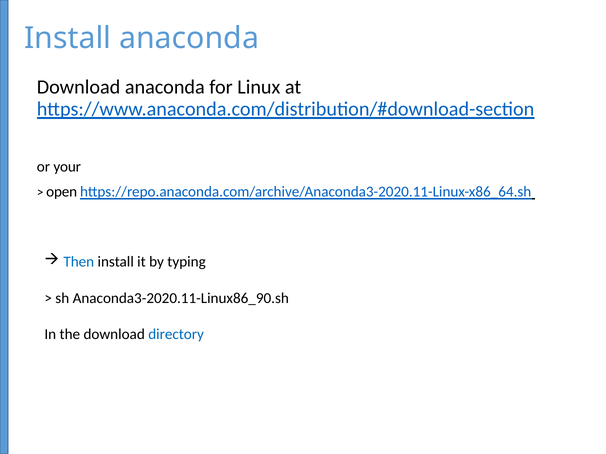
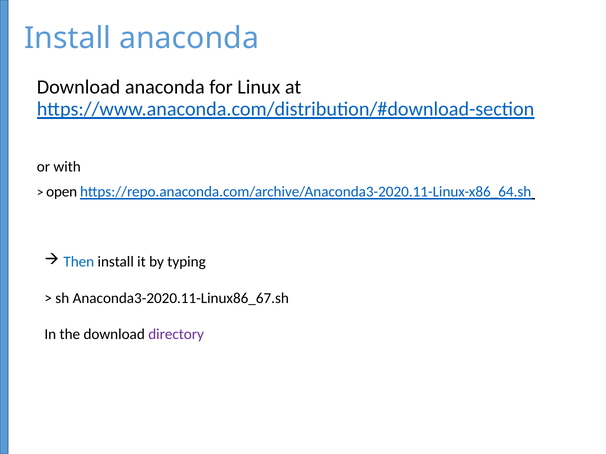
your: your -> with (67, 167)
Anaconda3-2020.11-Linux86_90.sh: Anaconda3-2020.11-Linux86_90.sh -> Anaconda3-2020.11-Linux86_67.sh (181, 298)
directory colour: blue -> purple (176, 335)
